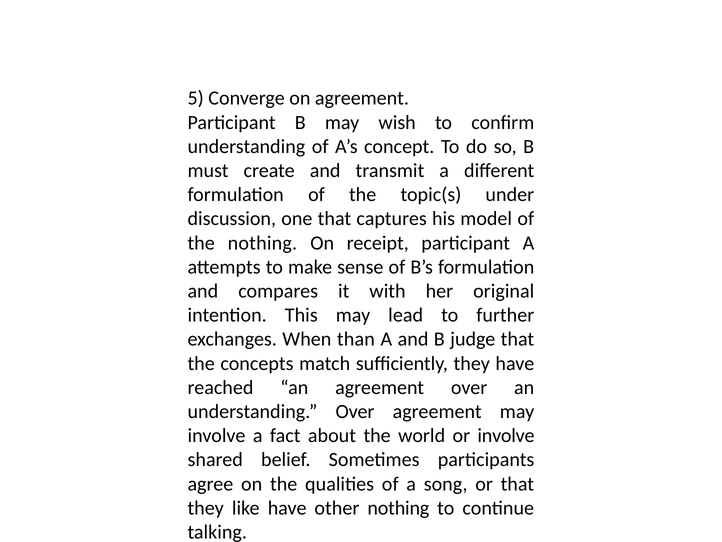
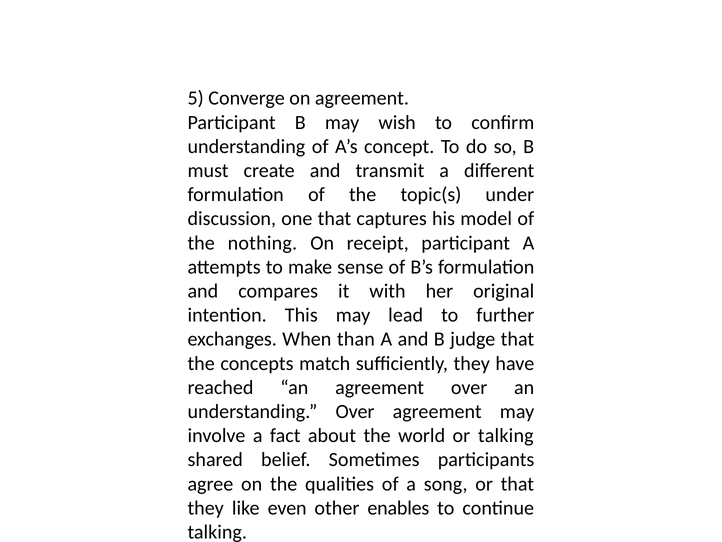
or involve: involve -> talking (506, 435)
like have: have -> even (287, 508)
other nothing: nothing -> enables (398, 508)
